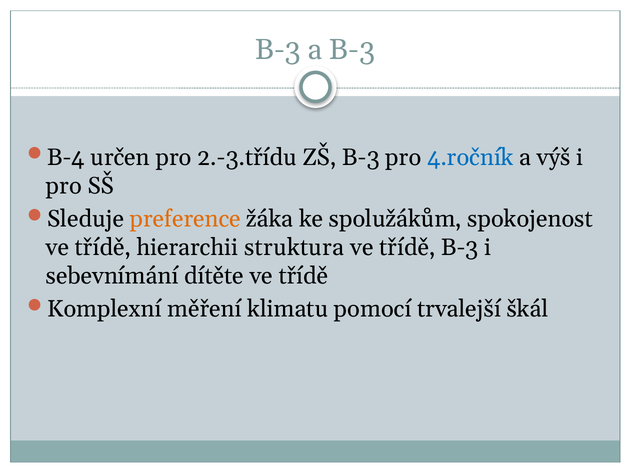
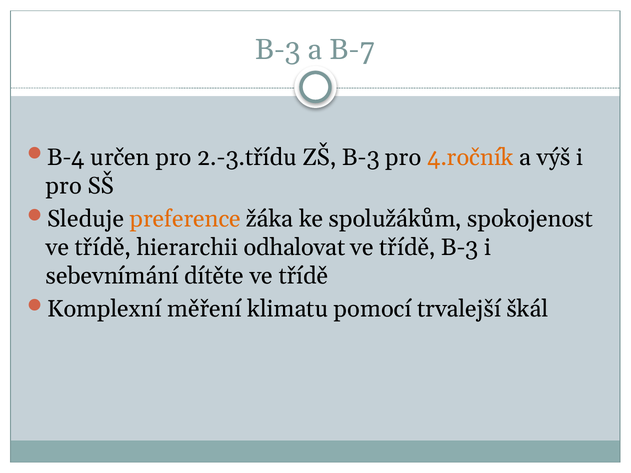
a B-3: B-3 -> B-7 (352, 50)
4.ročník colour: blue -> orange (470, 158)
struktura: struktura -> odhalovat (295, 248)
